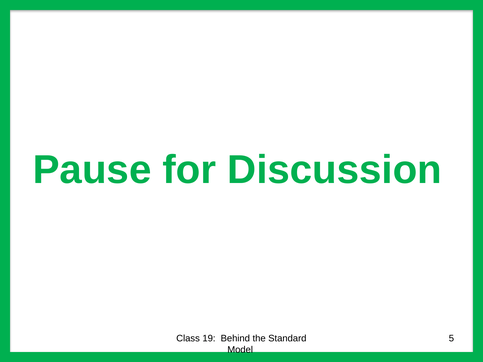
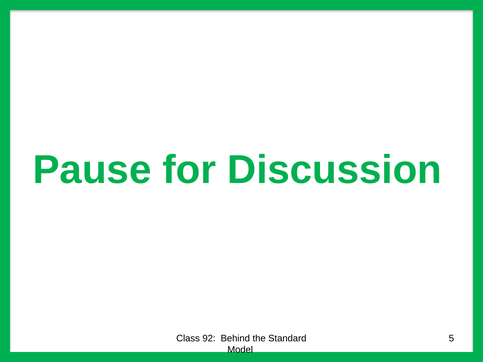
19: 19 -> 92 (209, 339)
